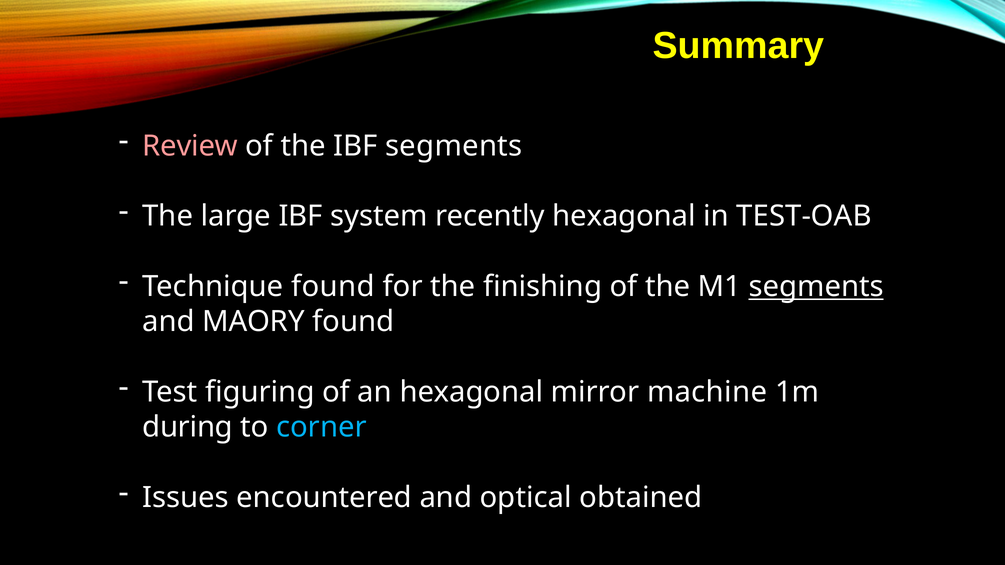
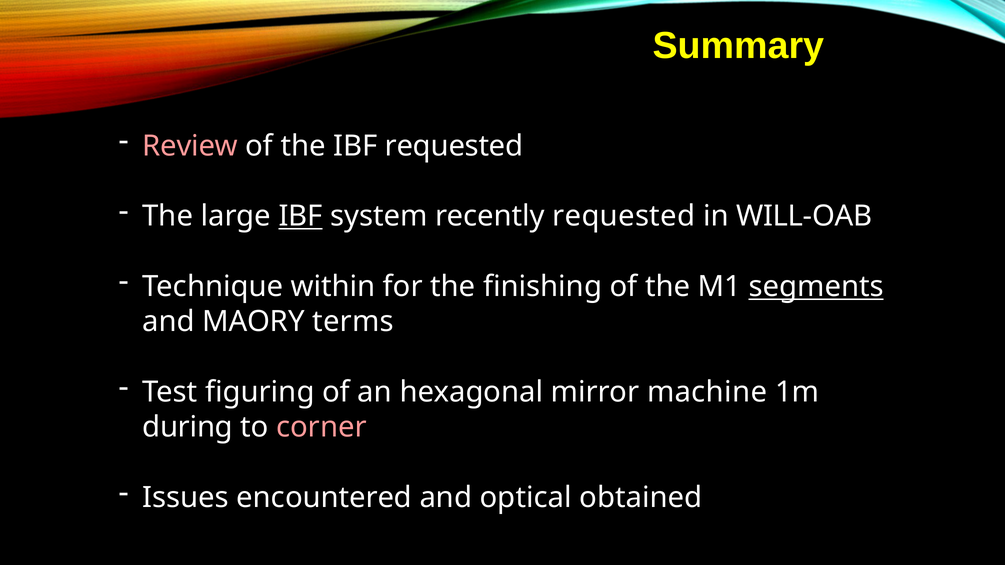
IBF segments: segments -> requested (454, 146)
IBF underline: none -> present (301, 216)
recently hexagonal: hexagonal -> requested (624, 216)
TEST-OAB: TEST-OAB -> WILL-OAB (804, 216)
Technique found: found -> within (333, 287)
MAORY found: found -> terms (353, 322)
corner colour: light blue -> pink (321, 427)
